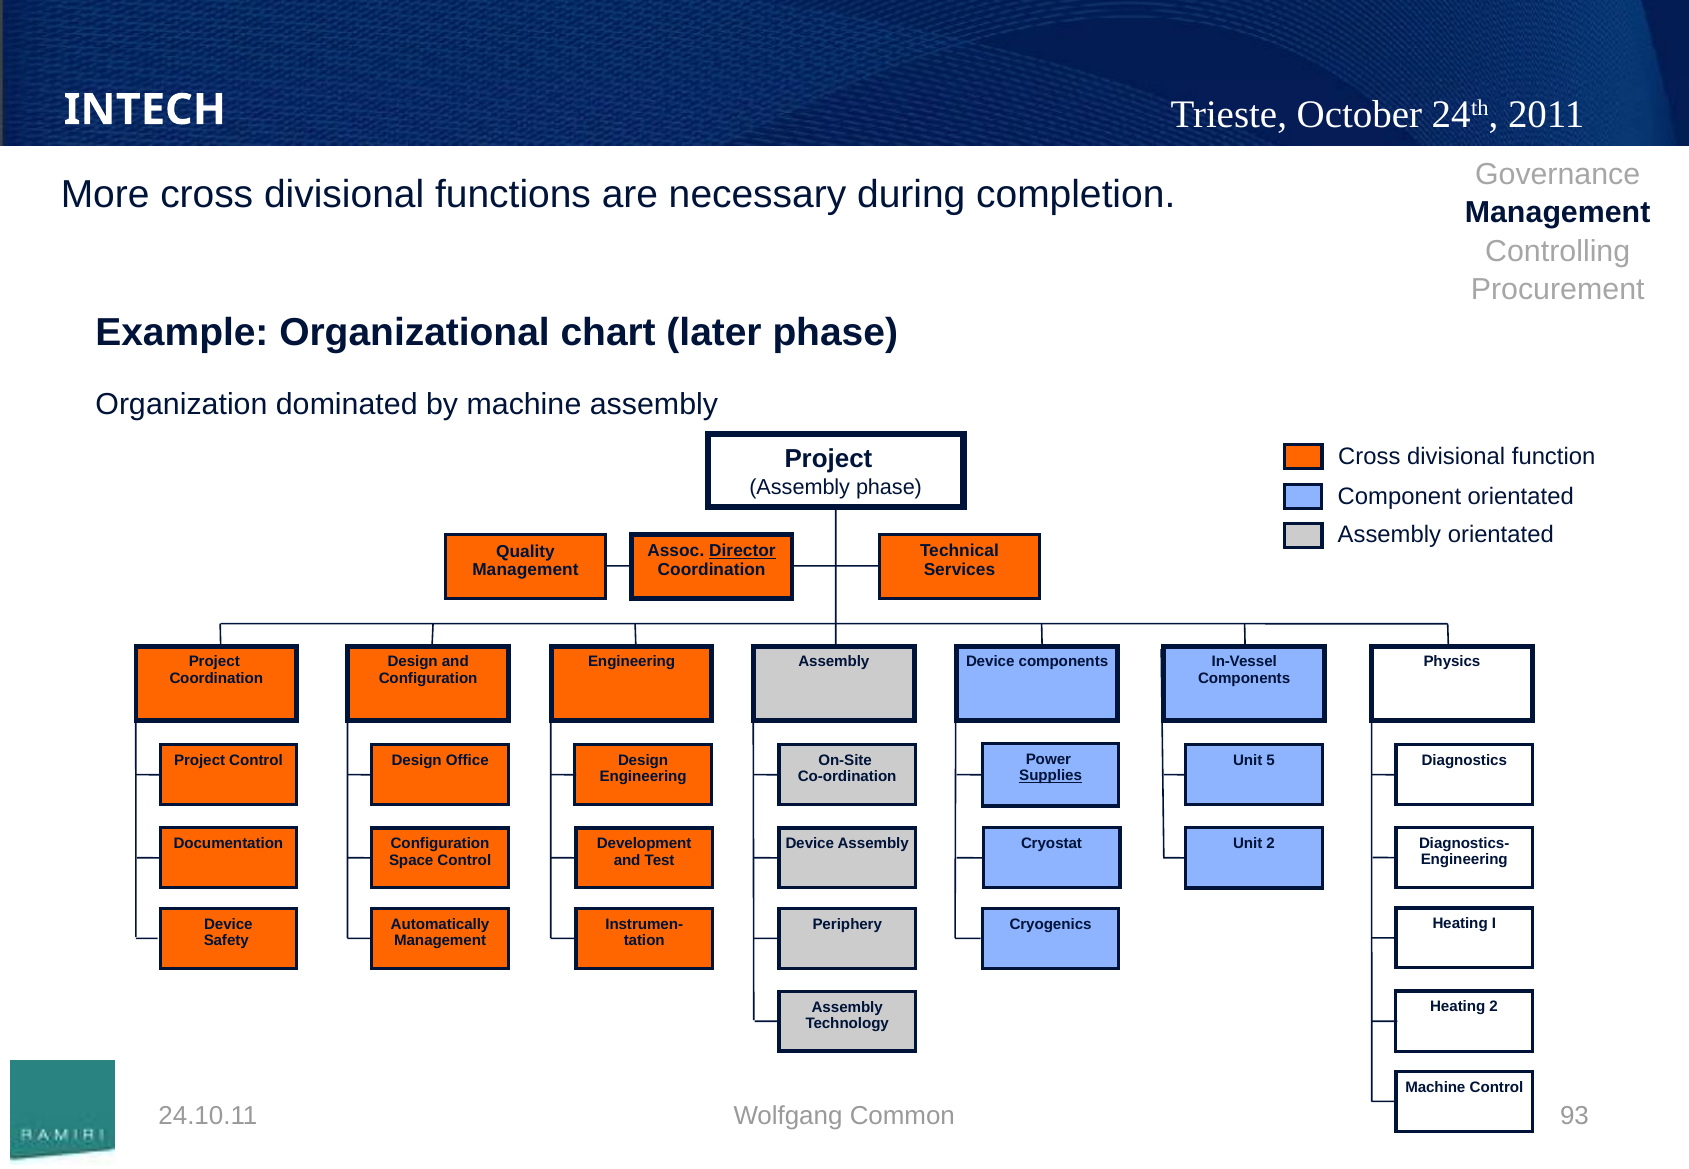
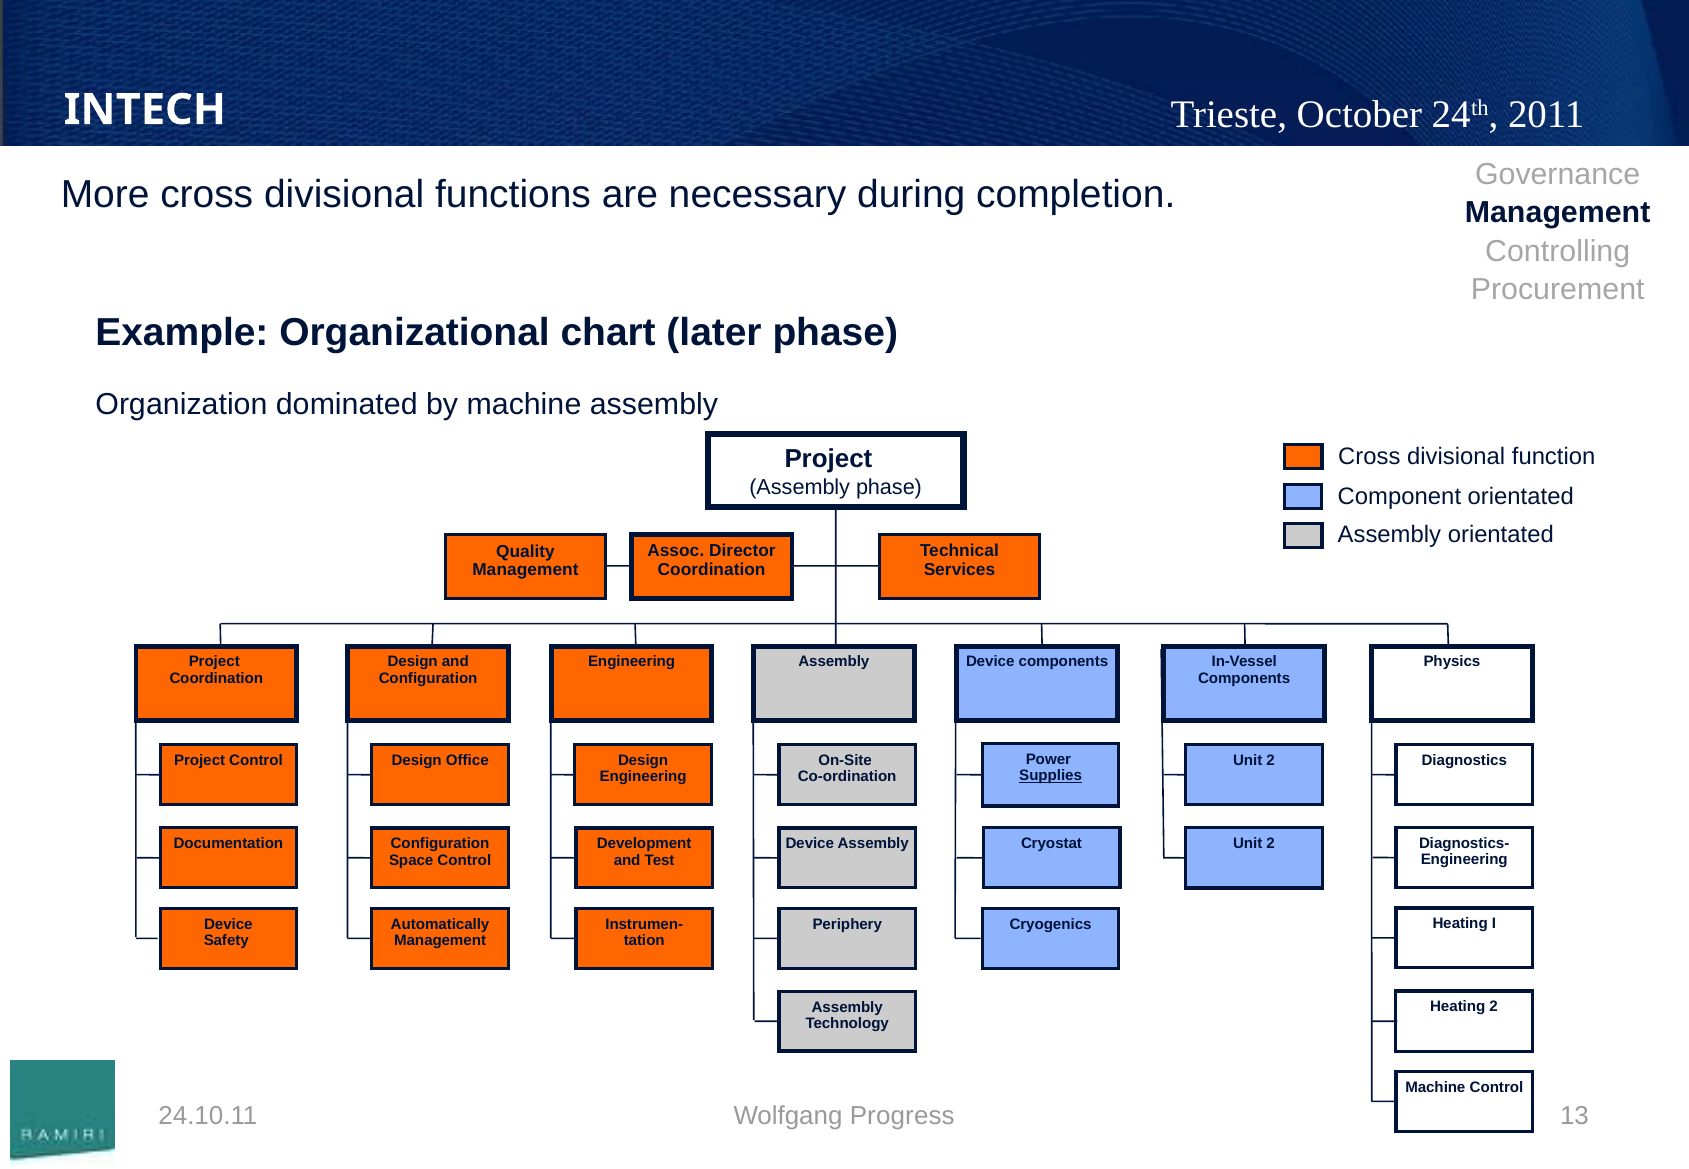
Director underline: present -> none (742, 551)
5: 5 -> 2 (1271, 760)
Common: Common -> Progress (902, 1117)
93: 93 -> 13 (1574, 1117)
